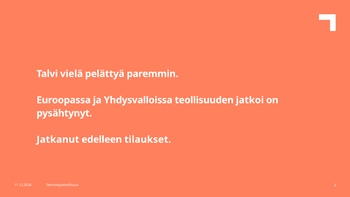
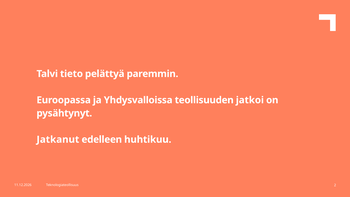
vielä: vielä -> tieto (72, 74)
tilaukset: tilaukset -> huhtikuu (148, 139)
